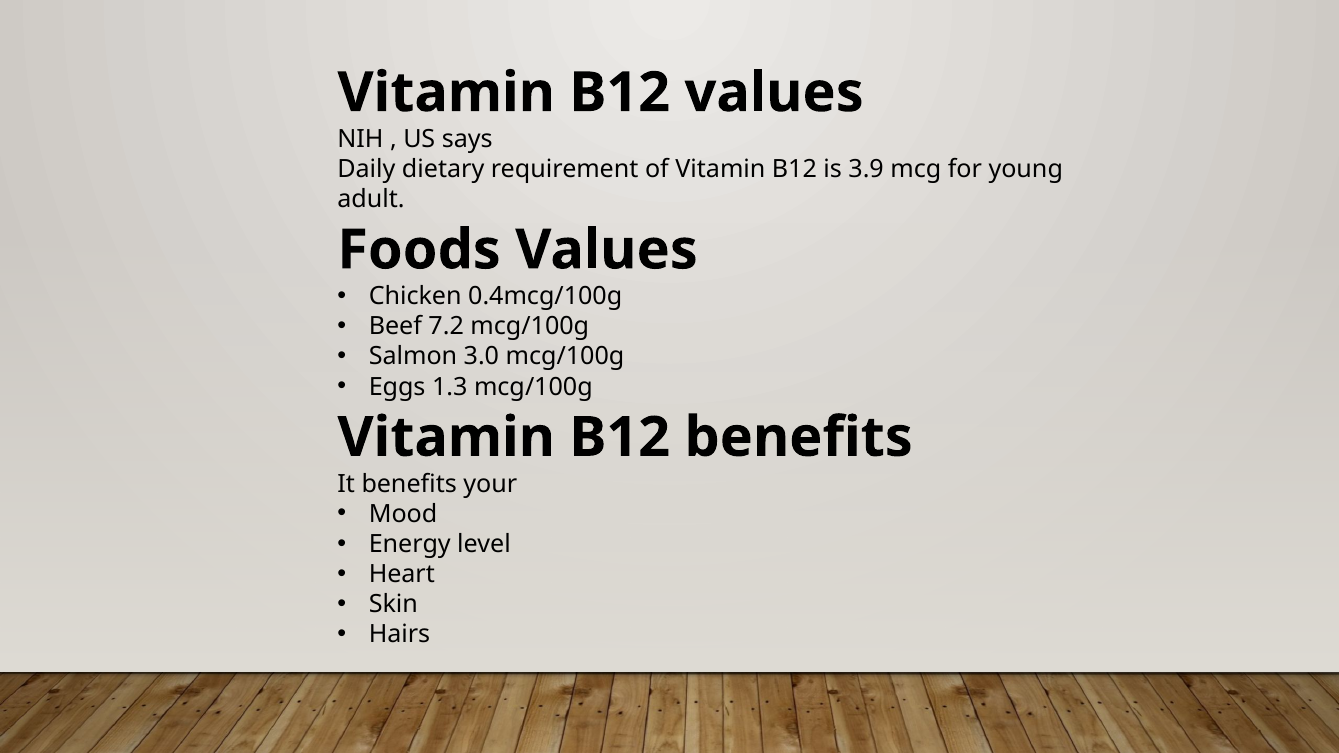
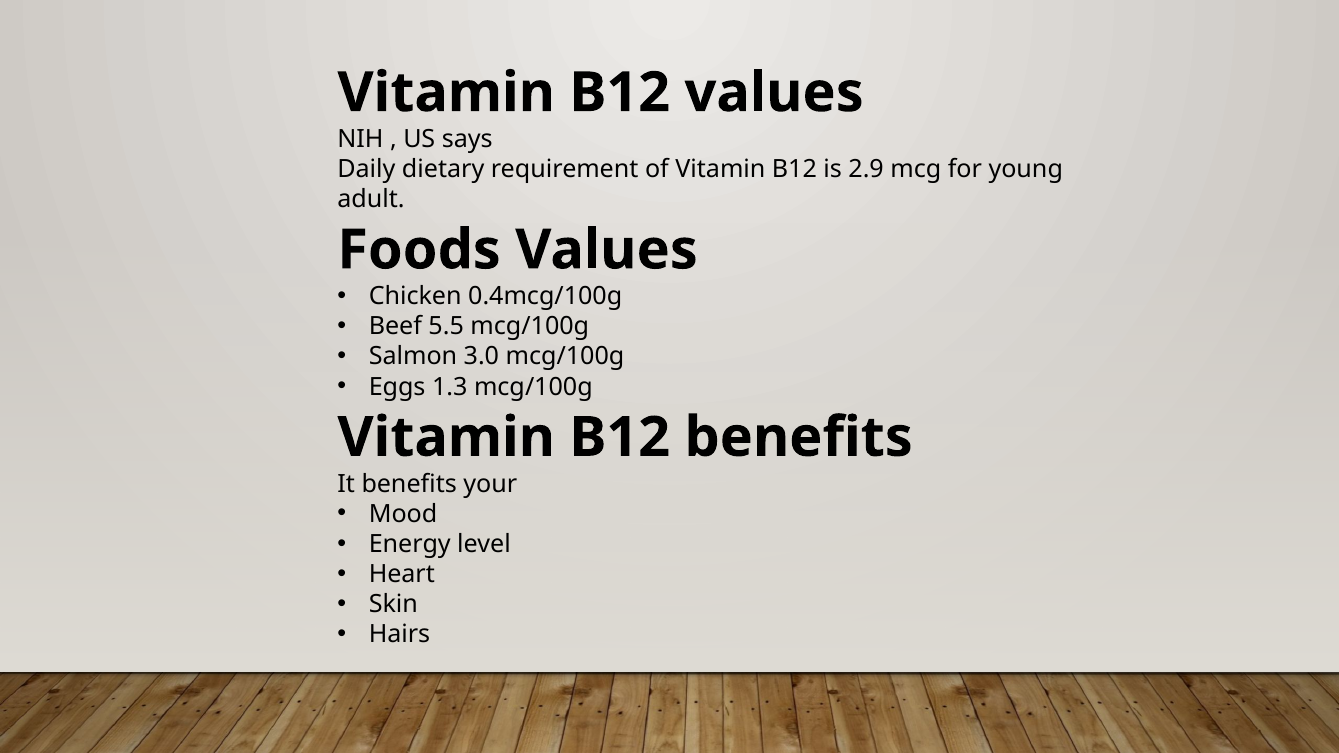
3.9: 3.9 -> 2.9 (866, 169)
7.2: 7.2 -> 5.5 (446, 327)
